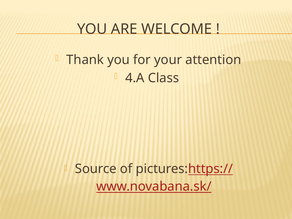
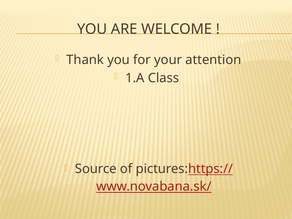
4.A: 4.A -> 1.A (135, 78)
